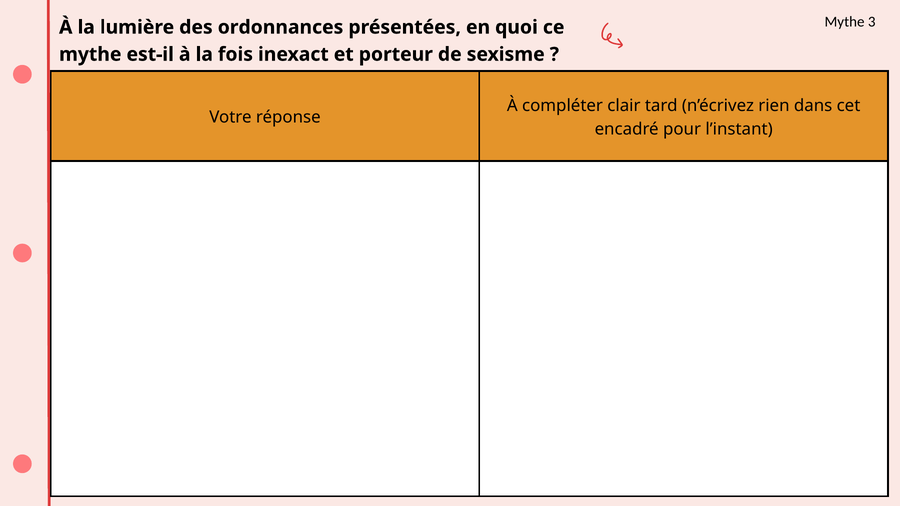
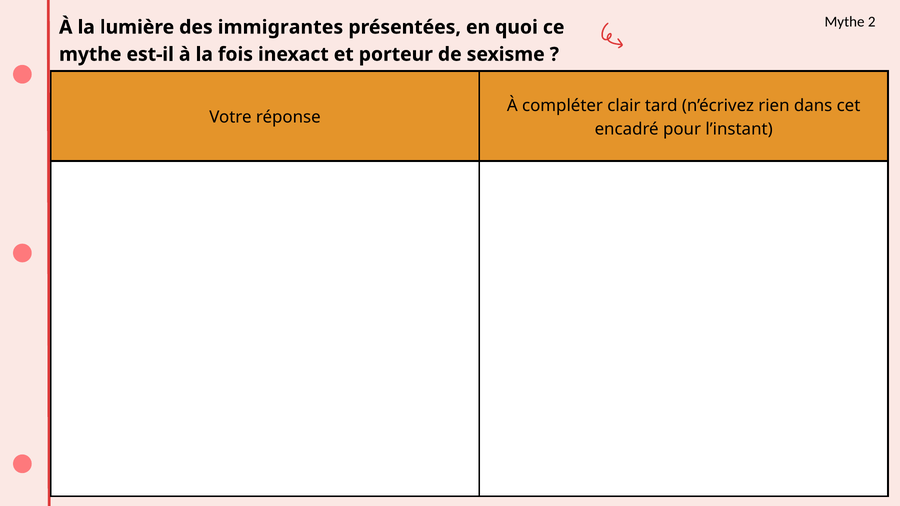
3: 3 -> 2 (872, 22)
ordonnances: ordonnances -> immigrantes (280, 27)
